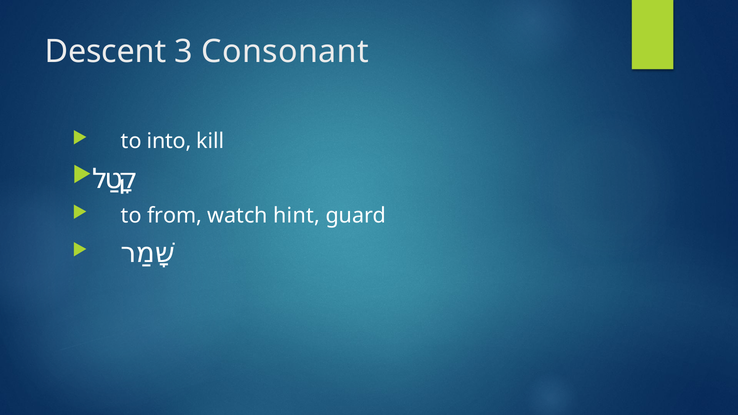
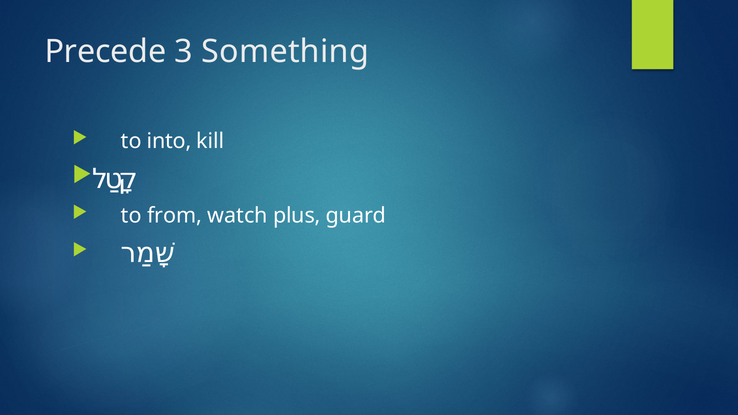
Descent: Descent -> Precede (105, 52)
Consonant: Consonant -> Something (285, 52)
hint: hint -> plus (297, 216)
